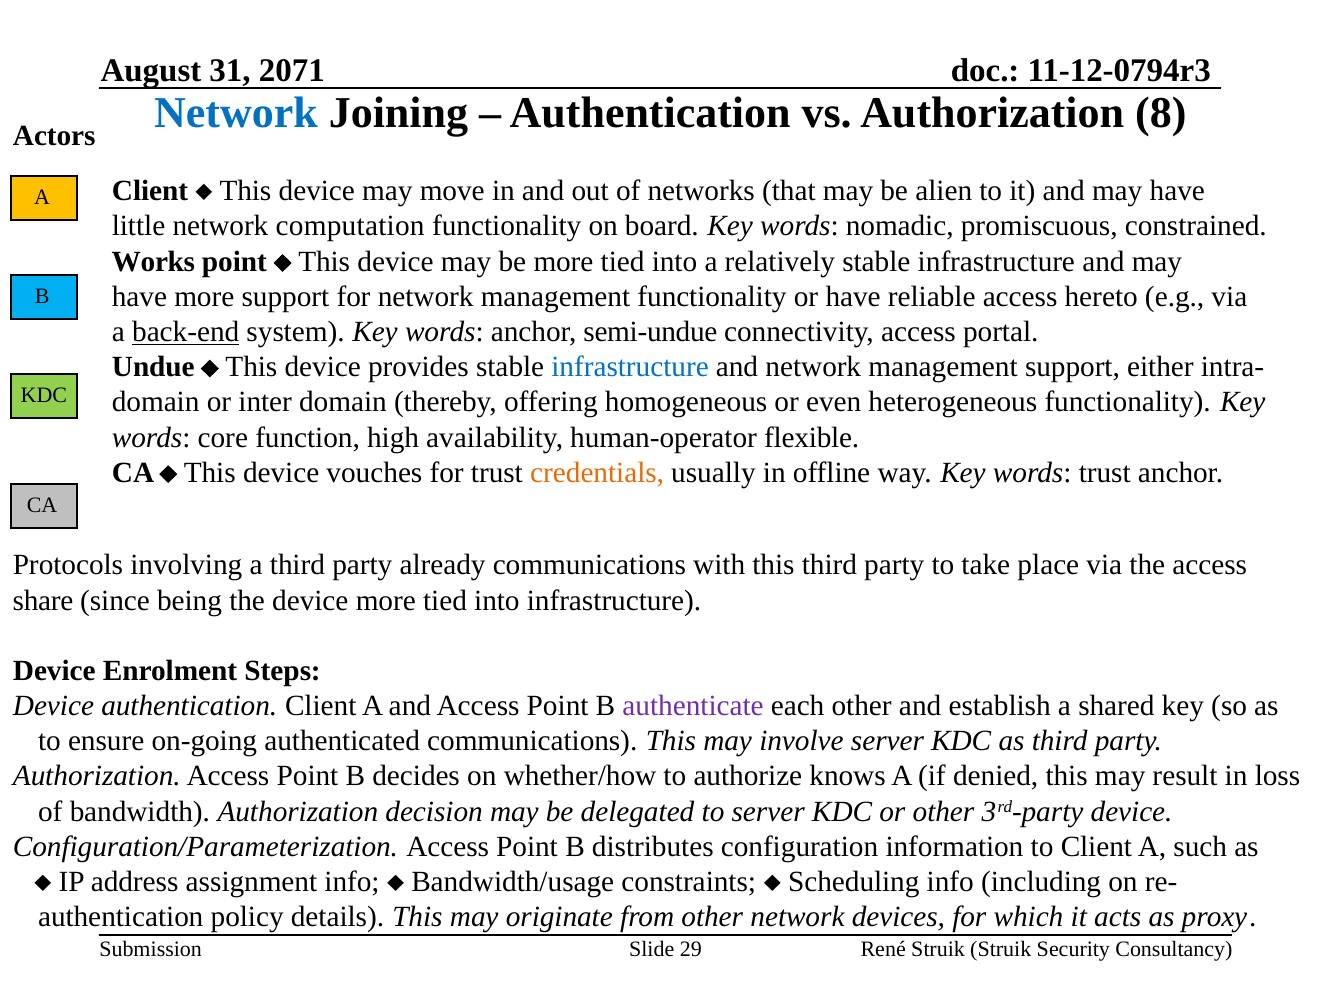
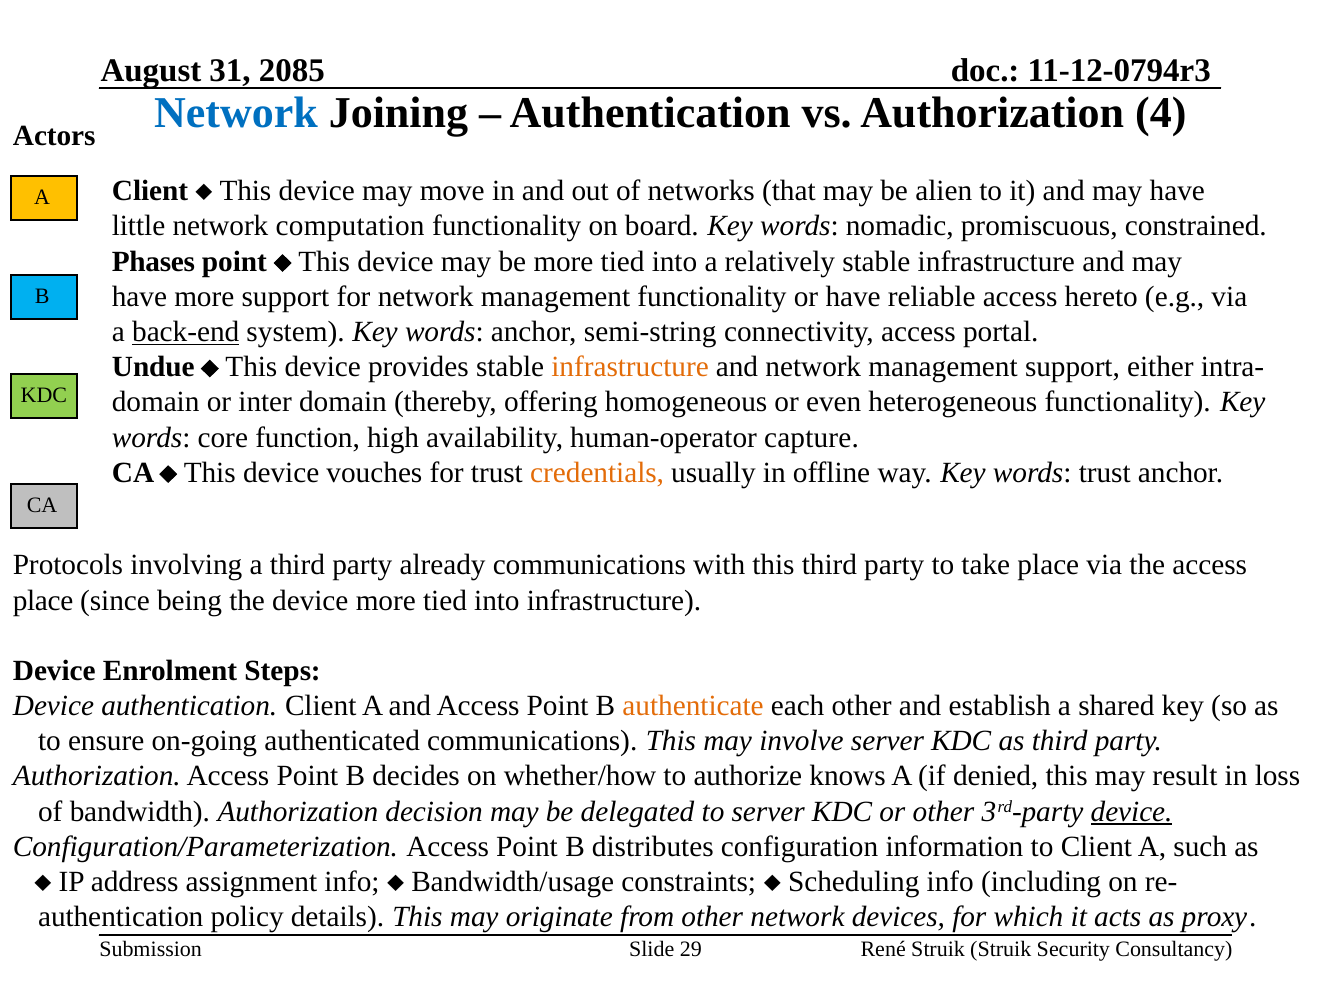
2071: 2071 -> 2085 (292, 70)
8: 8 -> 4 (1161, 113)
Works: Works -> Phases (153, 261)
semi-undue: semi-undue -> semi-string (650, 332)
infrastructure colour: blue -> orange (630, 367)
flexible: flexible -> capture (811, 437)
share: share -> place (43, 600)
authenticate colour: purple -> orange (693, 706)
device underline: none -> present (1132, 811)
